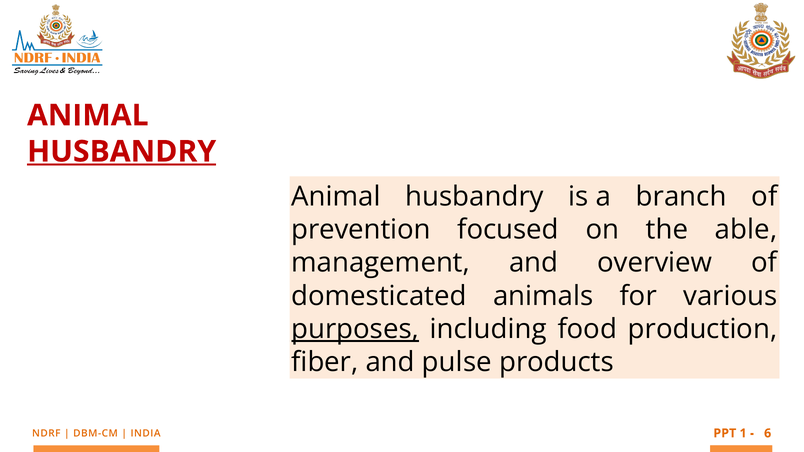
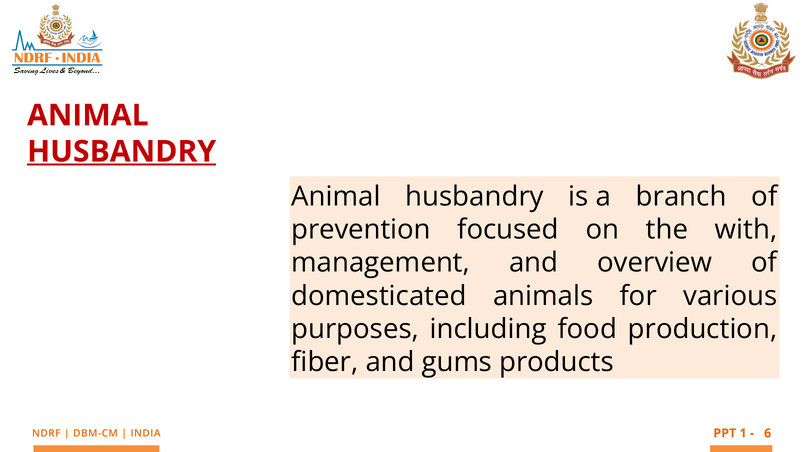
able: able -> with (746, 230)
purposes underline: present -> none (355, 329)
pulse: pulse -> gums (457, 362)
